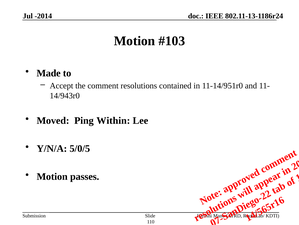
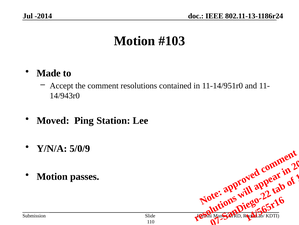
Within: Within -> Station (113, 120)
5/0/5: 5/0/5 -> 5/0/9 (80, 148)
